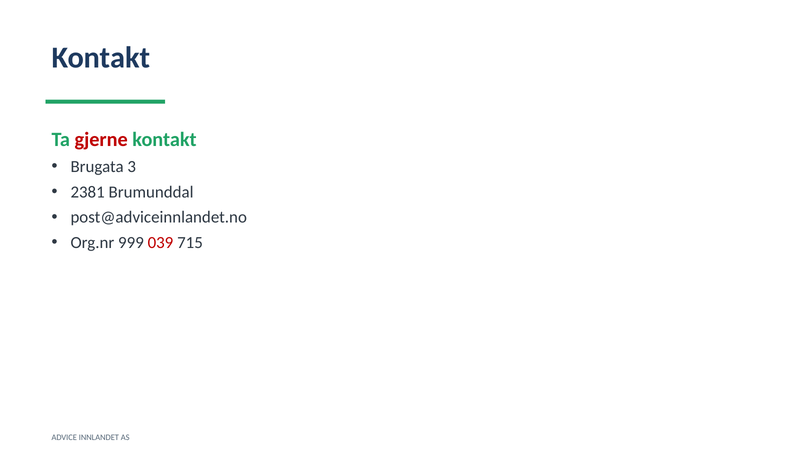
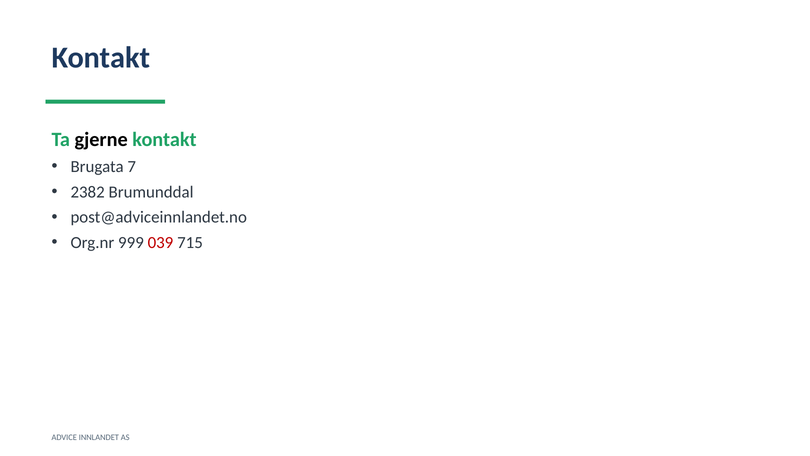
gjerne colour: red -> black (101, 139)
3: 3 -> 7 (132, 167)
2381: 2381 -> 2382 (88, 192)
